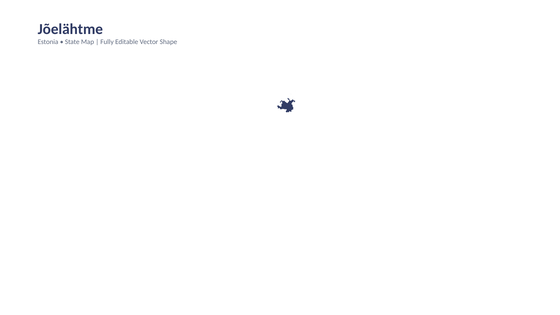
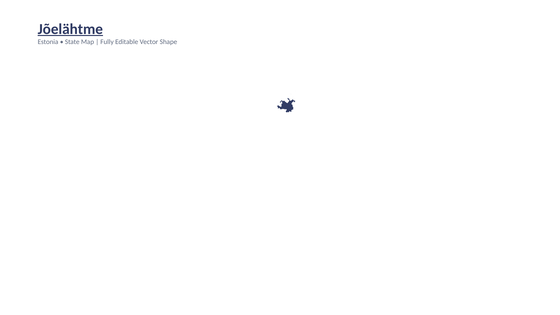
Jõelähtme underline: none -> present (70, 29)
